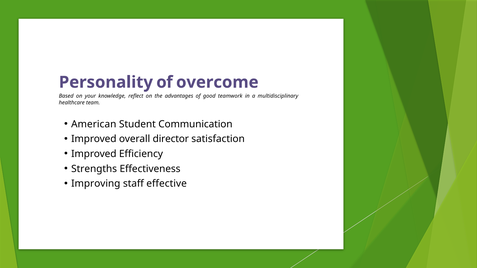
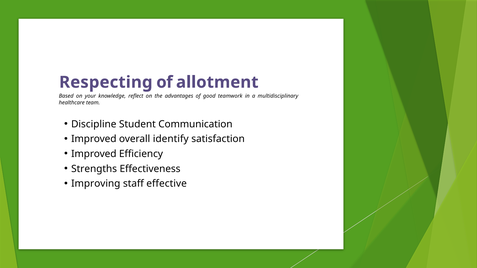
Personality: Personality -> Respecting (106, 82)
overcome: overcome -> allotment (217, 82)
American: American -> Discipline (94, 124)
director: director -> identify (171, 139)
